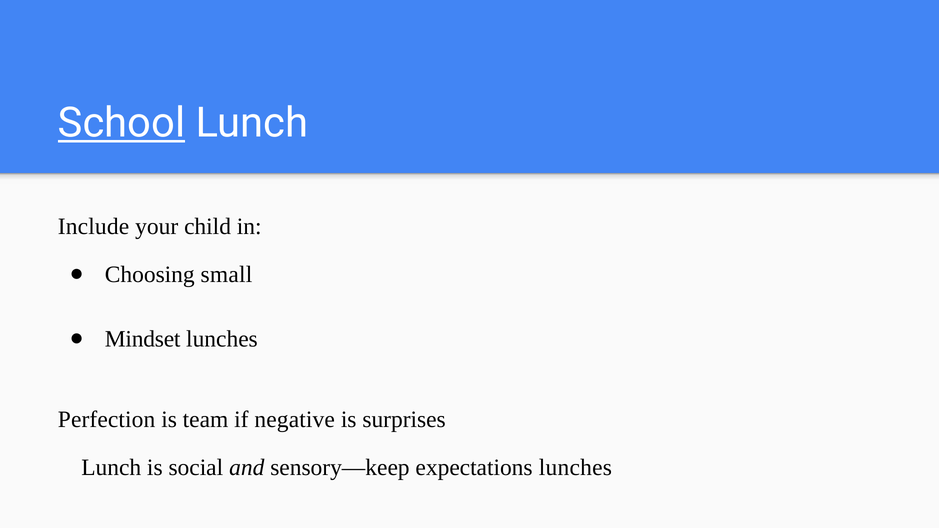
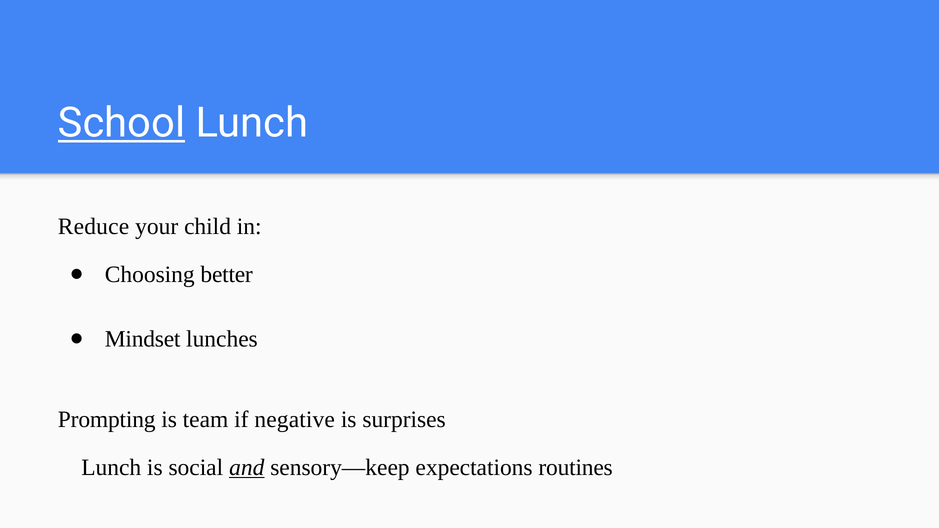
Include: Include -> Reduce (94, 226)
small: small -> better (227, 274)
Perfection: Perfection -> Prompting (107, 420)
and underline: none -> present (247, 468)
expectations lunches: lunches -> routines (576, 468)
